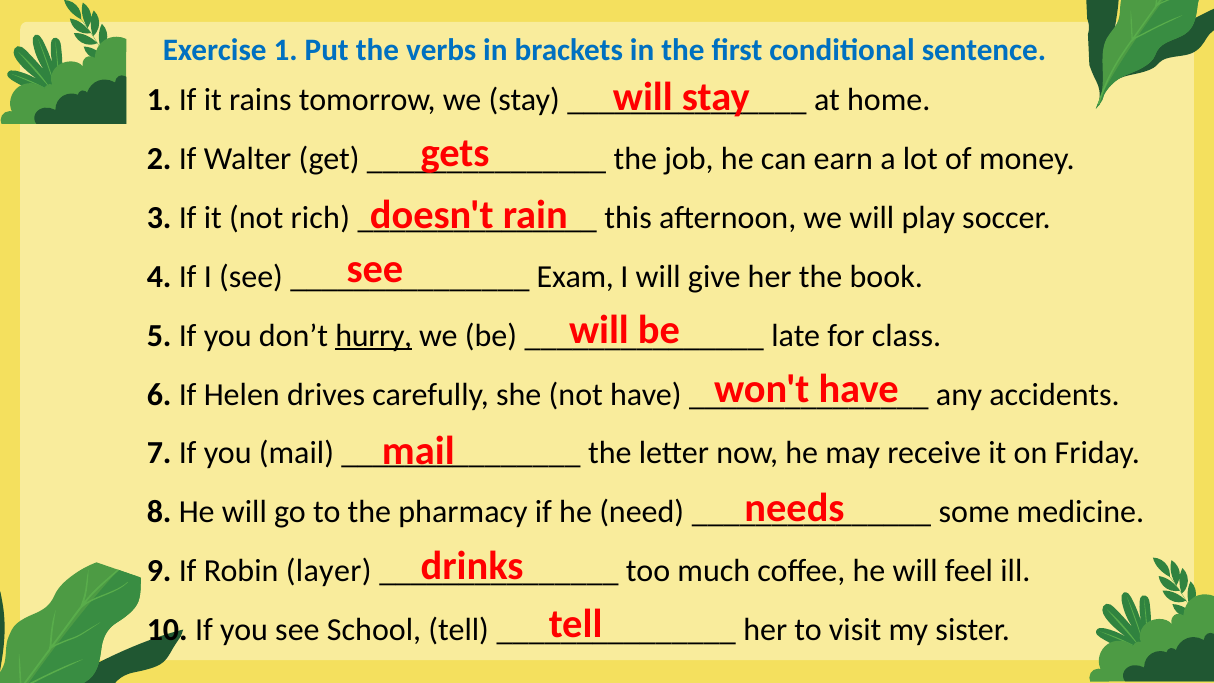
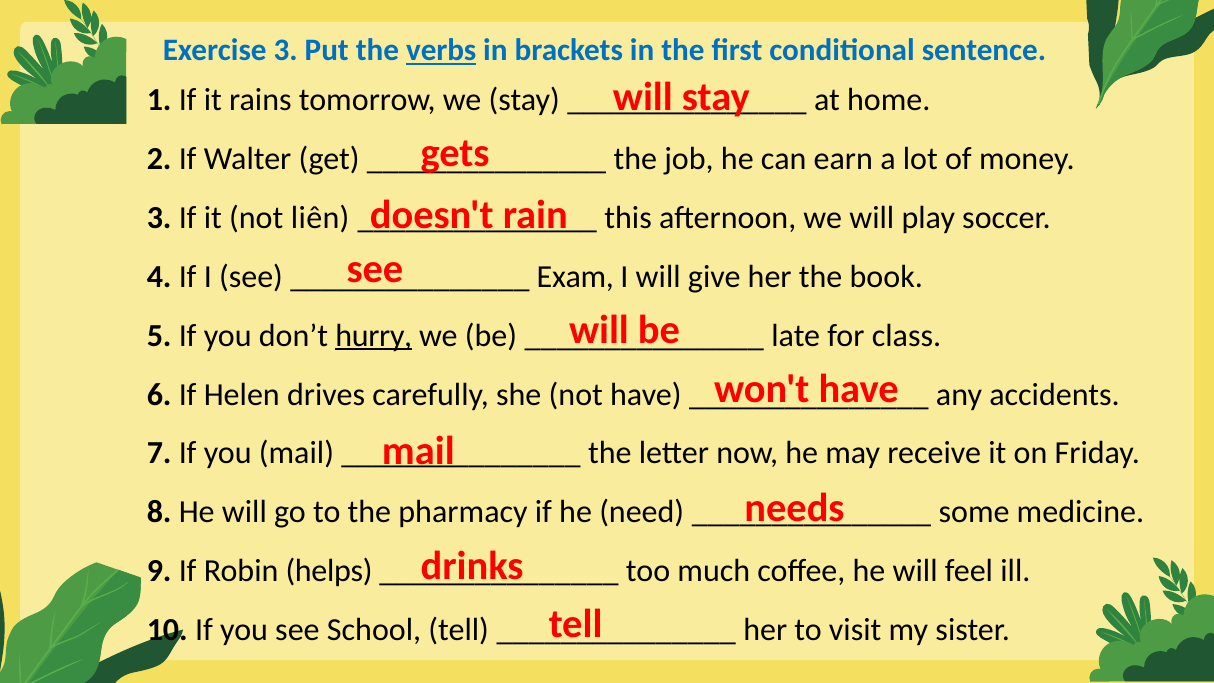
Exercise 1: 1 -> 3 (286, 50)
verbs underline: none -> present (441, 50)
rich: rich -> liên (320, 218)
layer: layer -> helps (329, 571)
